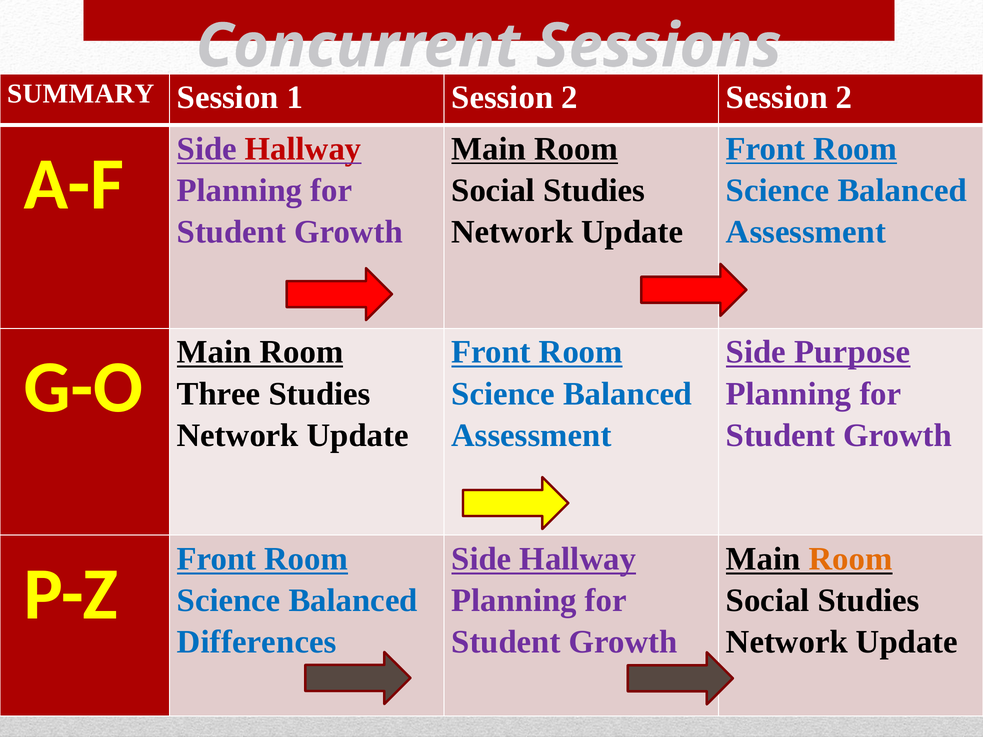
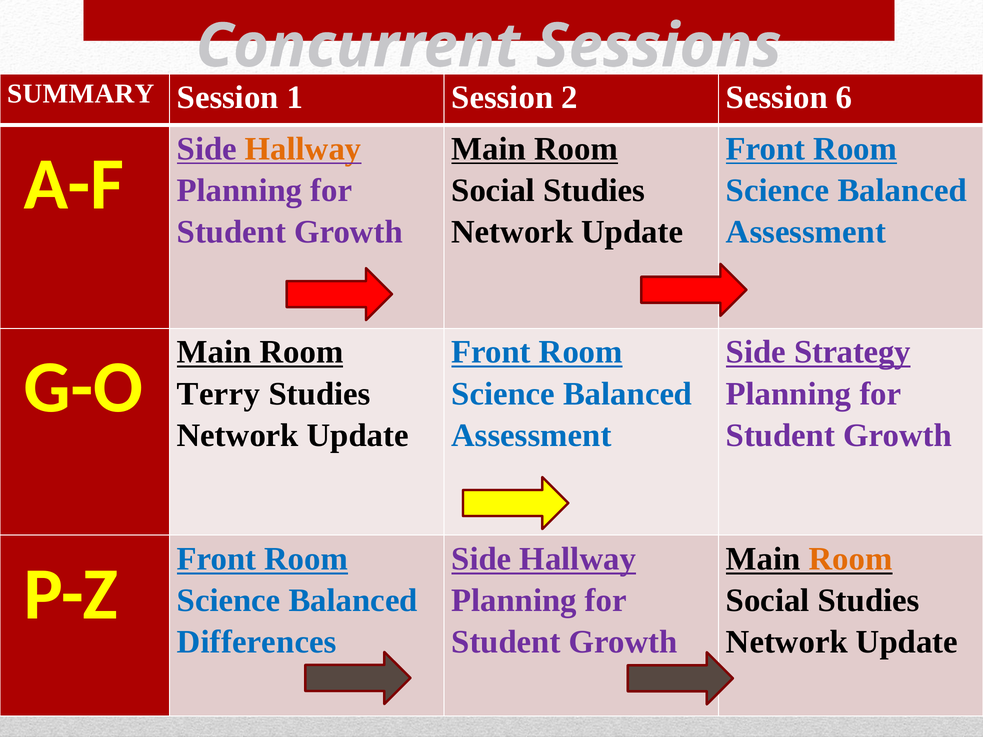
2: 2 -> 6 (844, 98)
Hallway colour: red -> orange (303, 149)
Purpose: Purpose -> Strategy (852, 352)
Three: Three -> Terry (218, 394)
